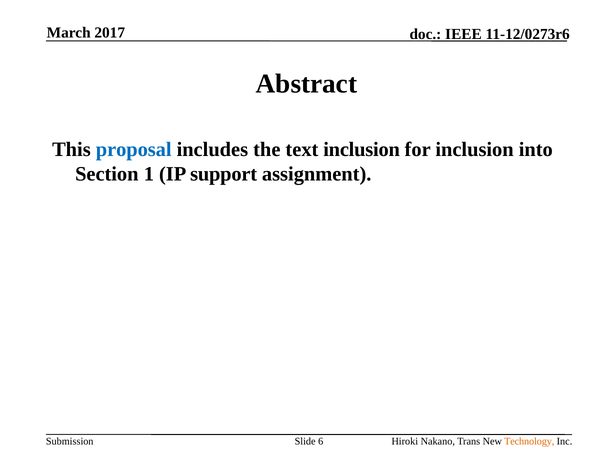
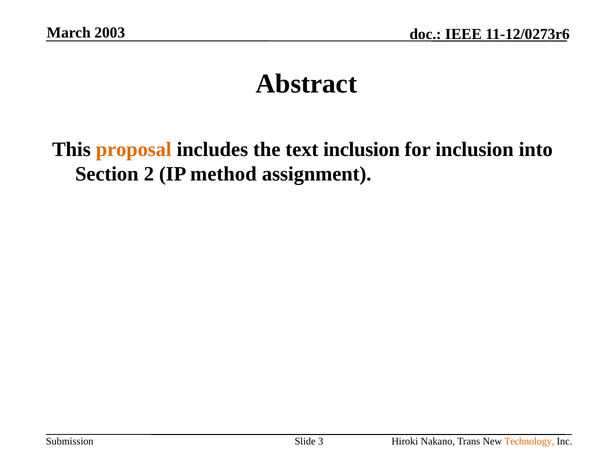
2017: 2017 -> 2003 (110, 32)
proposal colour: blue -> orange (134, 150)
1: 1 -> 2 (149, 174)
support: support -> method (223, 174)
6: 6 -> 3 (321, 441)
